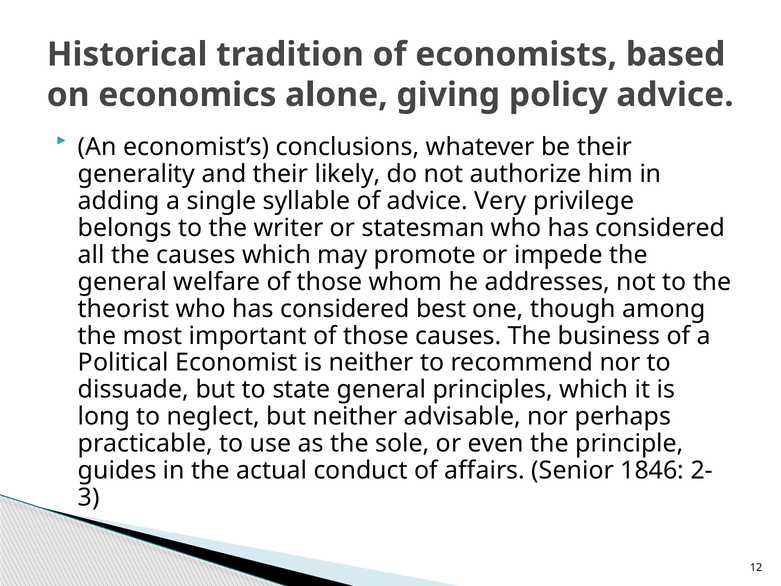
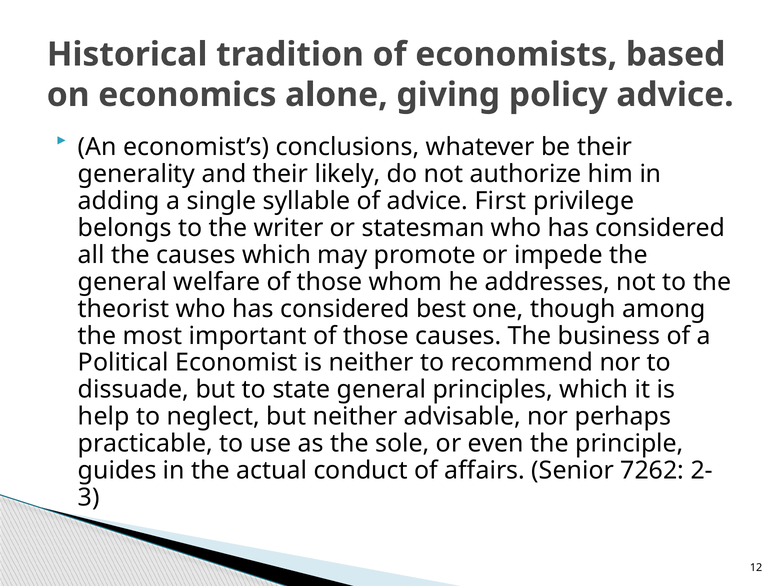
Very: Very -> First (500, 201)
long: long -> help (104, 416)
1846: 1846 -> 7262 (652, 470)
